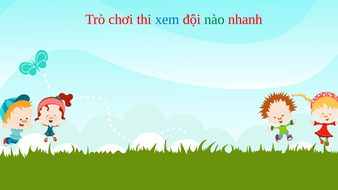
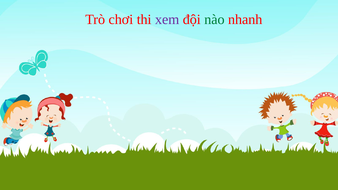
xem colour: blue -> purple (167, 19)
